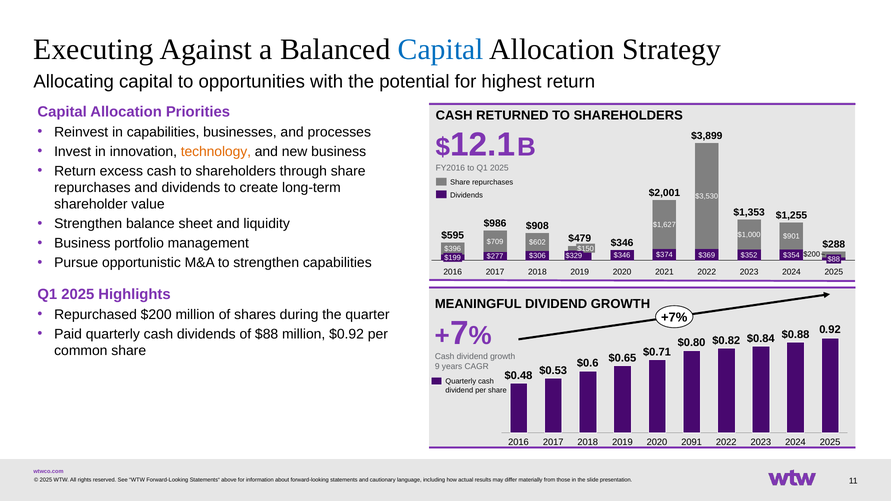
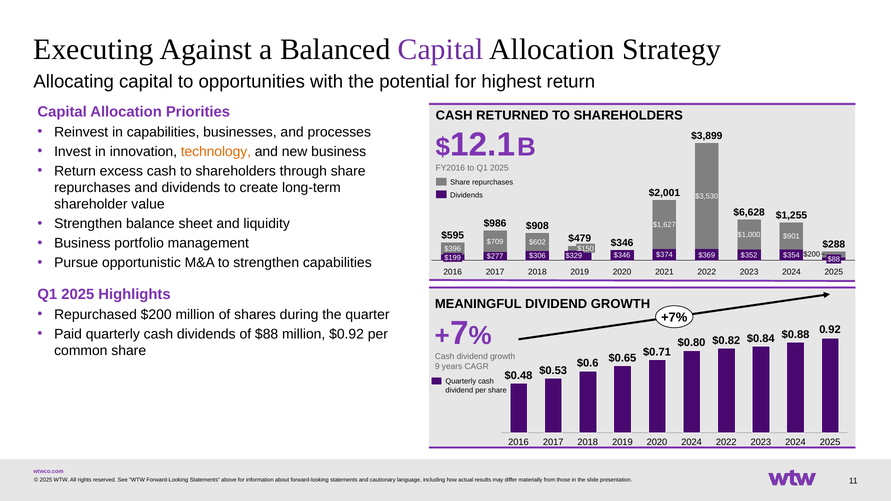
Capital colour: blue -> purple (441, 49)
$1,353: $1,353 -> $6,628 (749, 212)
2020 2091: 2091 -> 2024 (692, 442)
